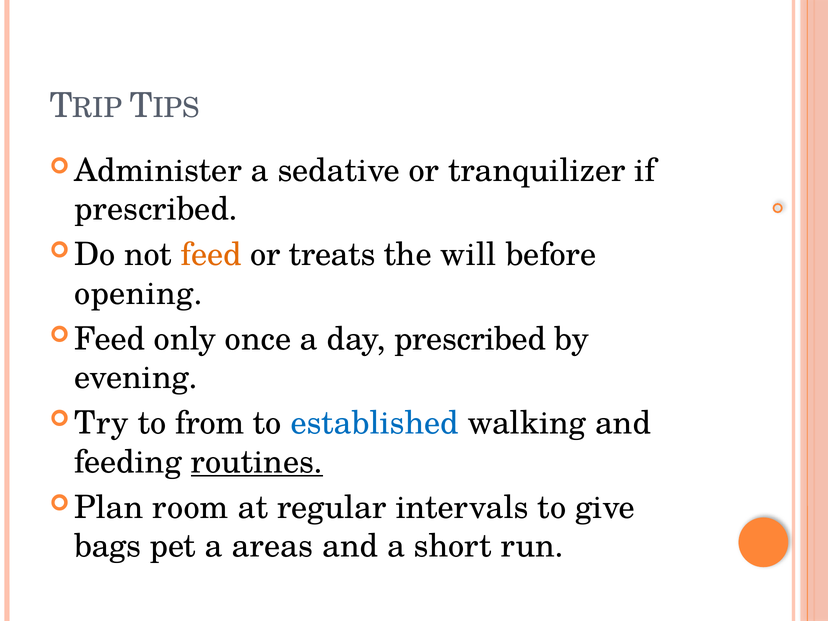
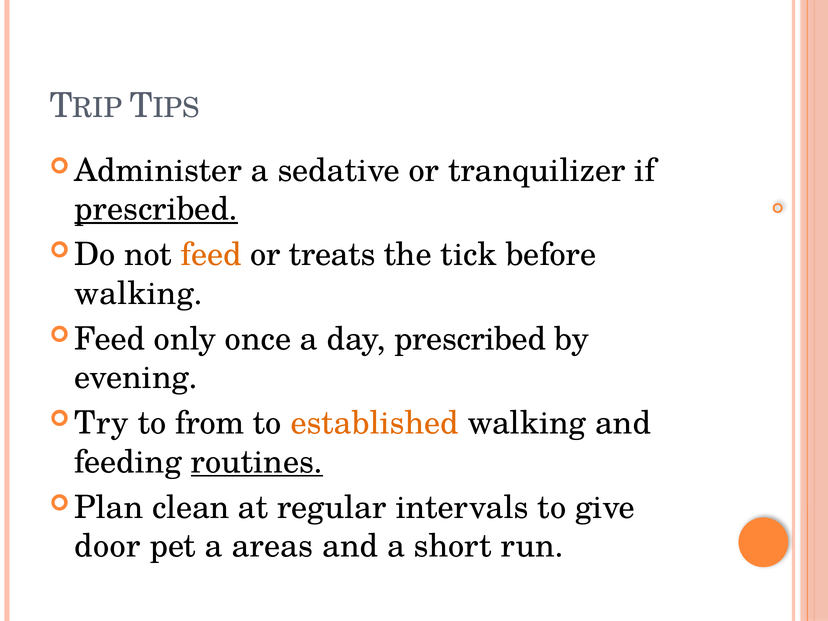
prescribed underline: none -> present (156, 209)
will: will -> tick (469, 255)
opening: opening -> walking (139, 293)
established colour: blue -> orange (375, 423)
room: room -> clean (191, 507)
bags: bags -> door (107, 546)
